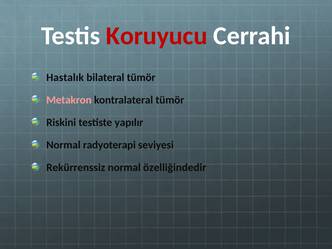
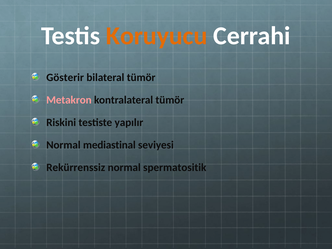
Koruyucu colour: red -> orange (157, 36)
Hastalık: Hastalık -> Gösterir (65, 77)
radyoterapi: radyoterapi -> mediastinal (109, 145)
özelliğindedir: özelliğindedir -> spermatositik (175, 167)
